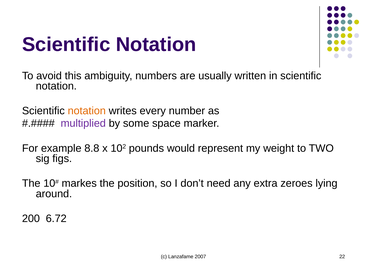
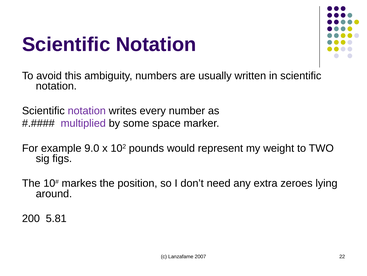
notation colour: orange -> purple (87, 111)
8.8: 8.8 -> 9.0 (92, 148)
6.72: 6.72 -> 5.81 (56, 218)
